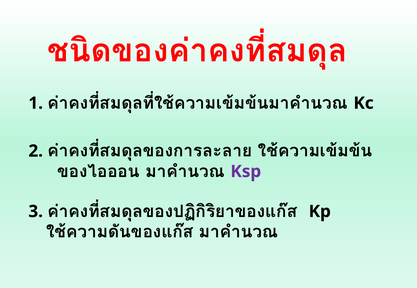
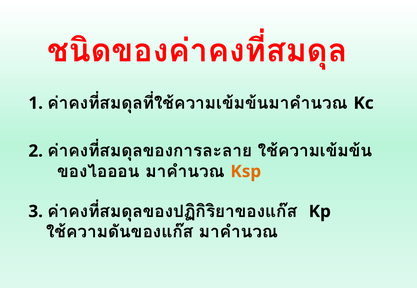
Ksp colour: purple -> orange (246, 172)
